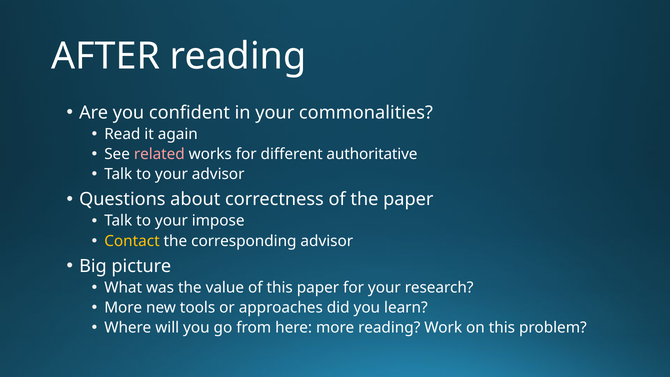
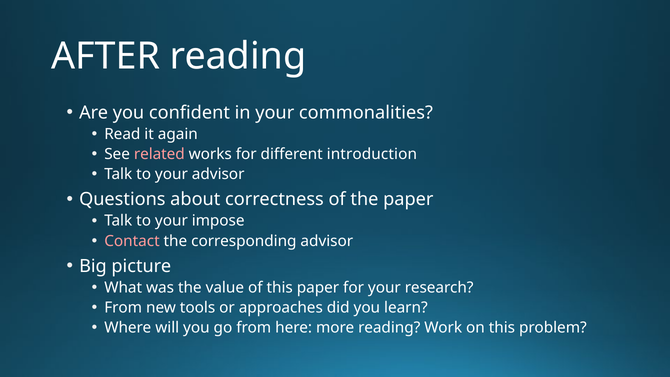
authoritative: authoritative -> introduction (372, 154)
Contact colour: yellow -> pink (132, 241)
More: More -> From (123, 308)
